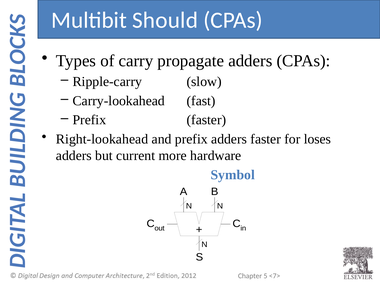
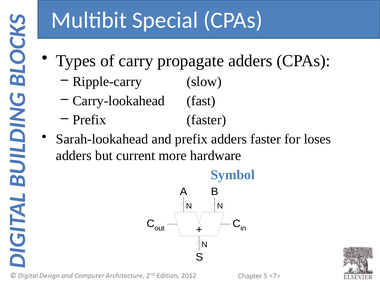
Should: Should -> Special (165, 20)
Right-lookahead: Right-lookahead -> Sarah-lookahead (102, 139)
